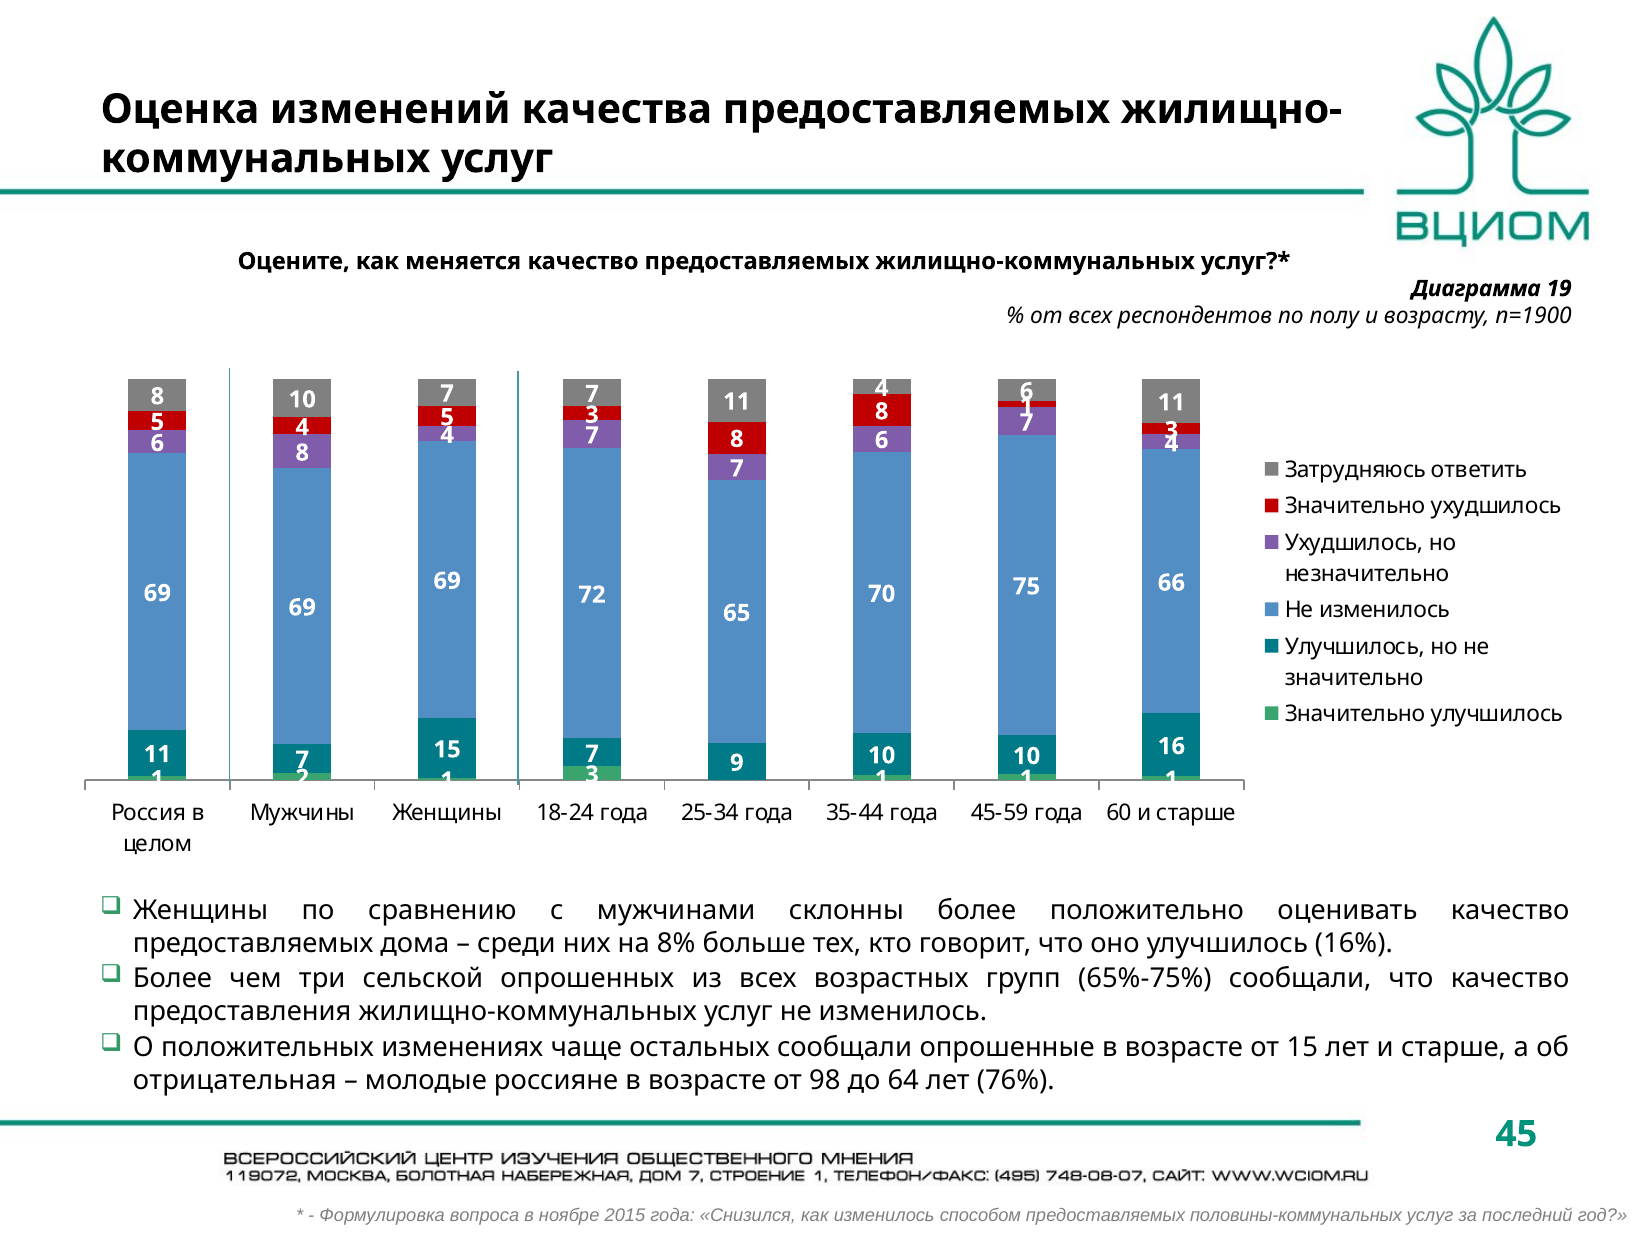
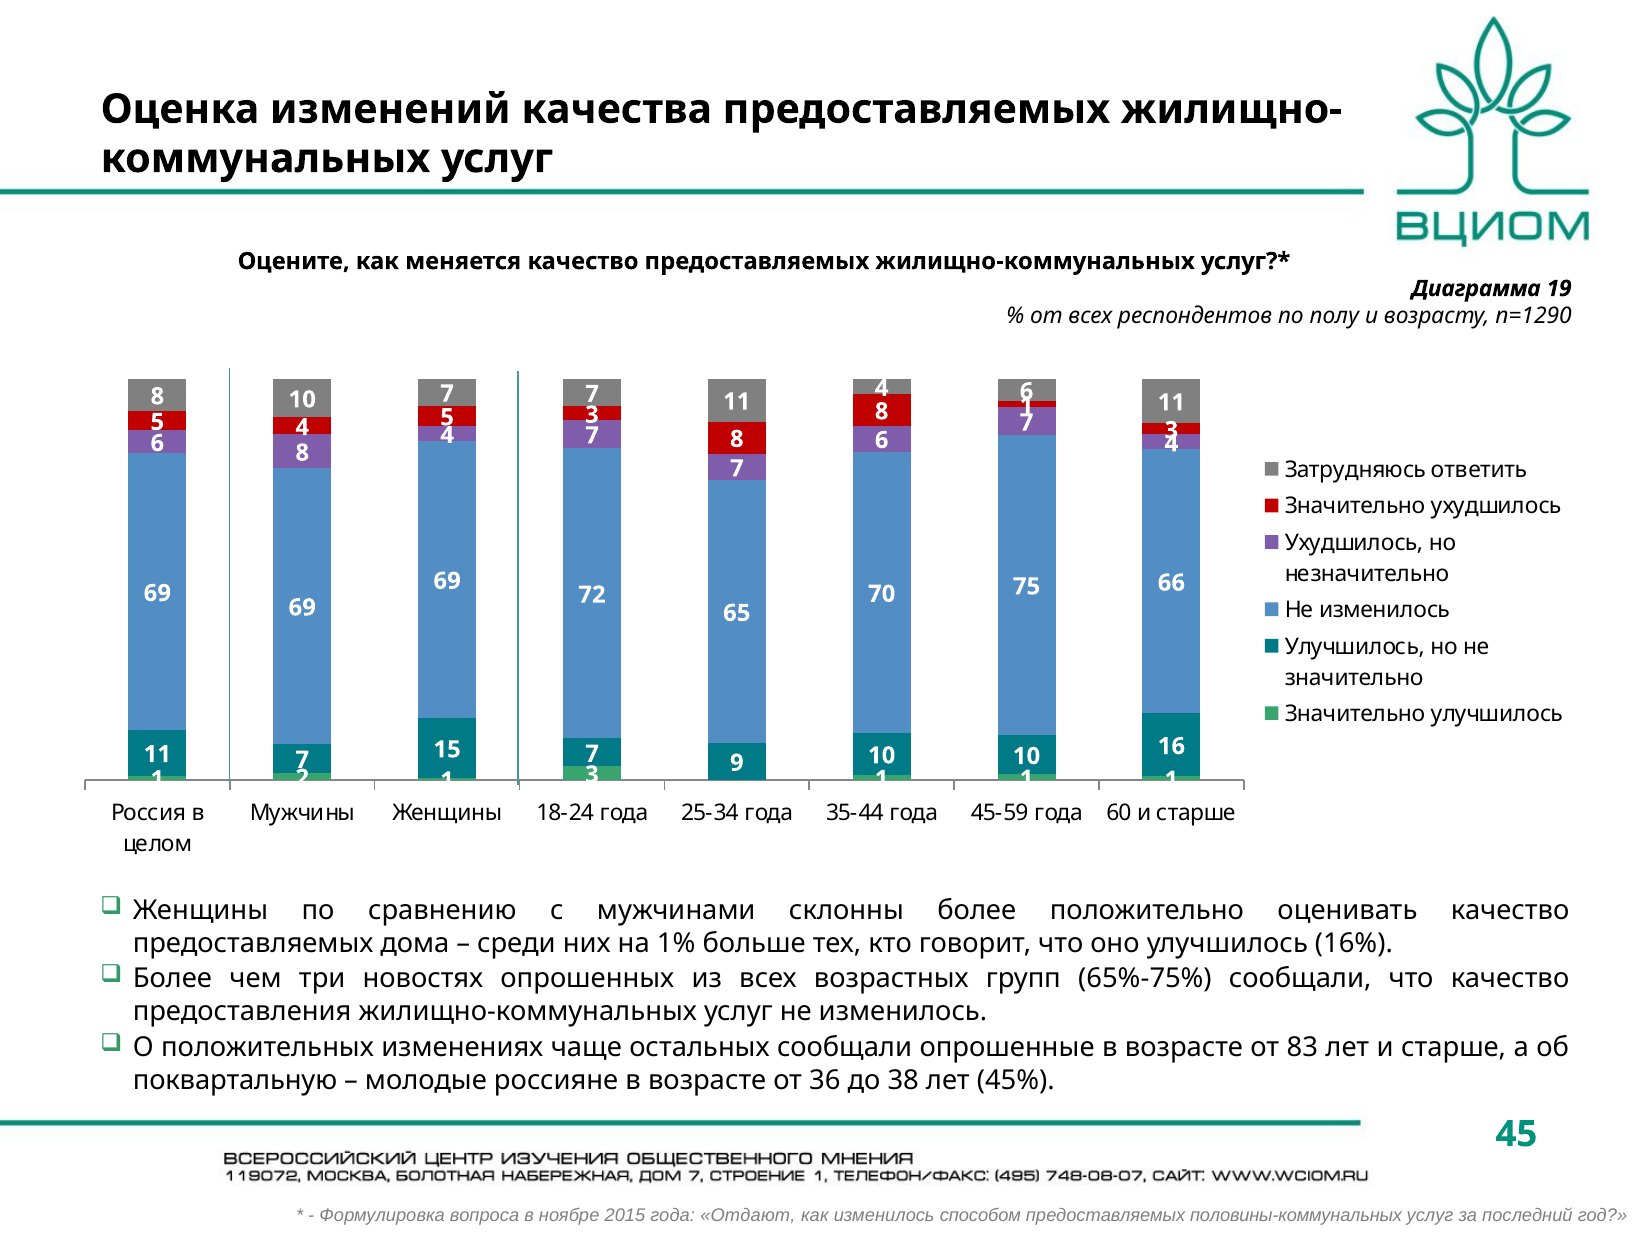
n=1900: n=1900 -> n=1290 (1533, 316)
8%: 8% -> 1% (676, 943)
сельской: сельской -> новостях (423, 979)
от 15: 15 -> 83 (1302, 1048)
отрицательная: отрицательная -> поквартальную (235, 1081)
98: 98 -> 36 (825, 1081)
64: 64 -> 38 (903, 1081)
76%: 76% -> 45% (1016, 1081)
Снизился: Снизился -> Отдают (748, 1216)
